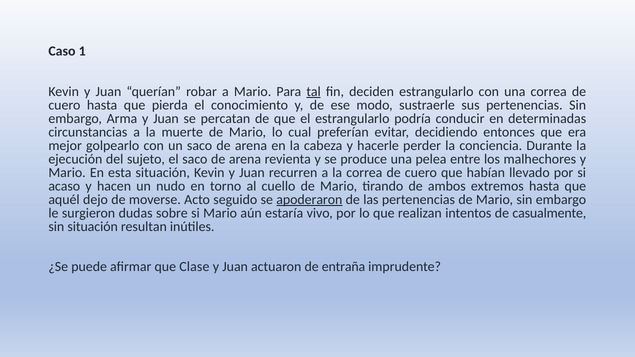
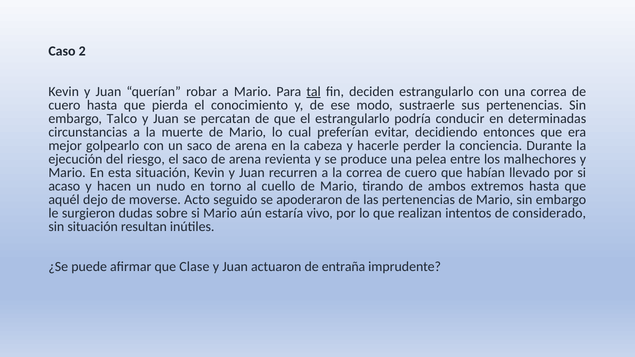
1: 1 -> 2 (82, 51)
Arma: Arma -> Talco (122, 119)
sujeto: sujeto -> riesgo (146, 159)
apoderaron underline: present -> none (309, 200)
casualmente: casualmente -> considerado (549, 213)
